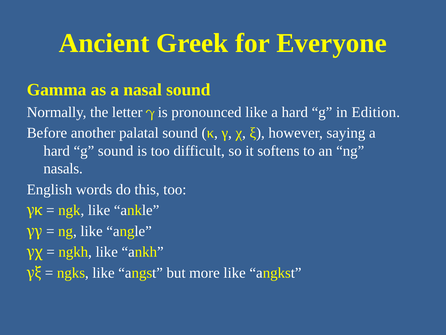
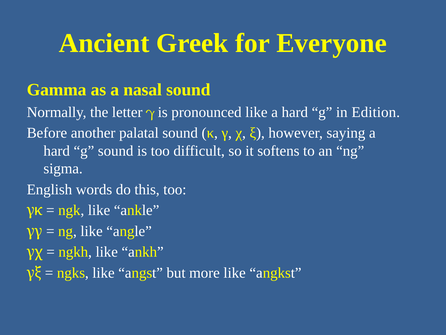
nasals: nasals -> sigma (63, 168)
